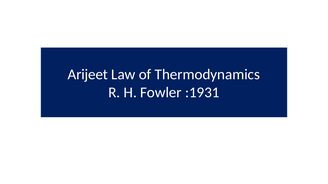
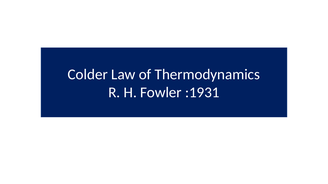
Arijeet: Arijeet -> Colder (88, 75)
